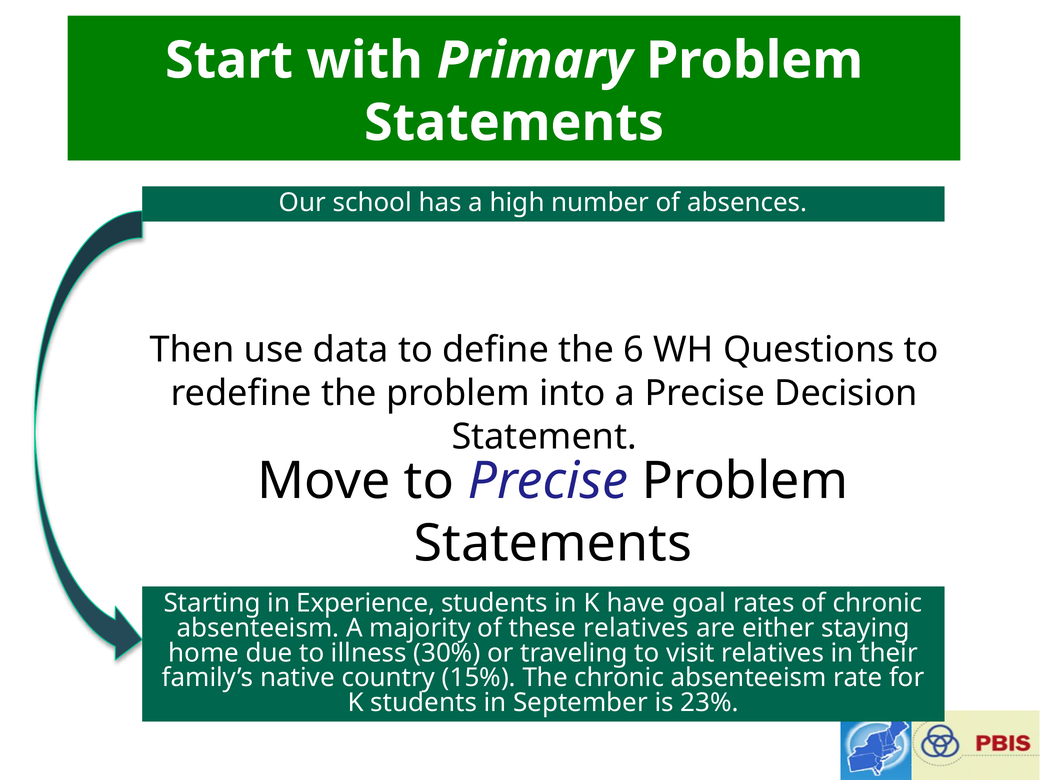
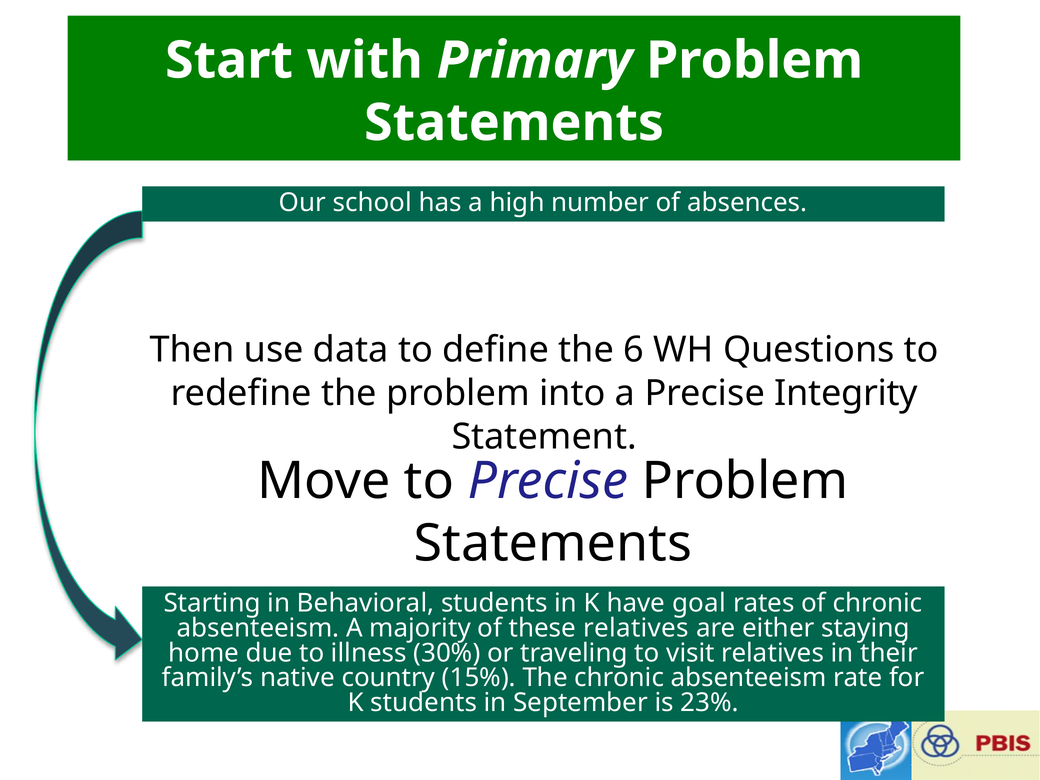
Decision: Decision -> Integrity (846, 393)
Experience: Experience -> Behavioral (366, 603)
